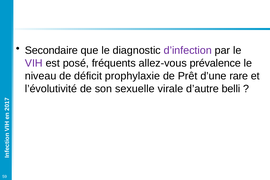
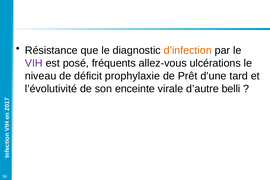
Secondaire: Secondaire -> Résistance (51, 50)
d’infection colour: purple -> orange (188, 50)
prévalence: prévalence -> ulcérations (215, 63)
rare: rare -> tard (239, 76)
sexuelle: sexuelle -> enceinte (135, 89)
